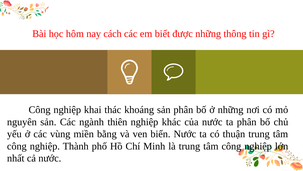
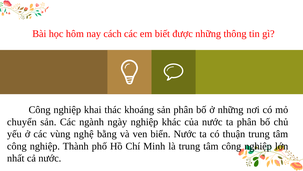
nguyên: nguyên -> chuyển (22, 122)
thiên: thiên -> ngày (117, 122)
miền: miền -> nghệ (84, 134)
